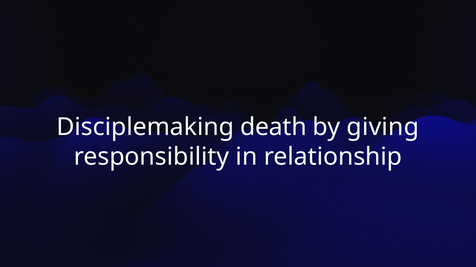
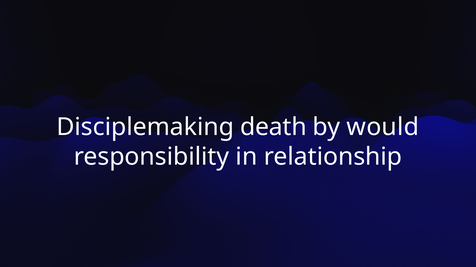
giving: giving -> would (383, 127)
